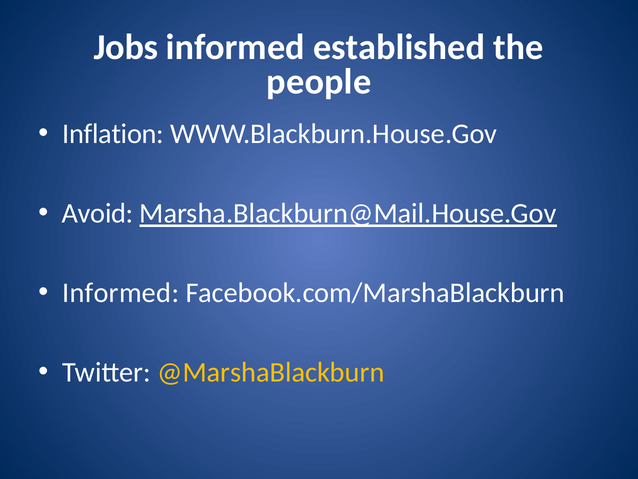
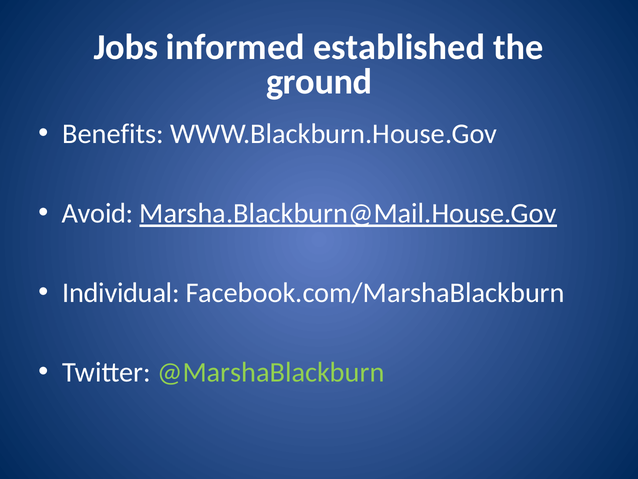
people: people -> ground (319, 82)
Inflation: Inflation -> Benefits (113, 134)
Informed: Informed -> Individual (121, 293)
@MarshaBlackburn colour: yellow -> light green (271, 372)
